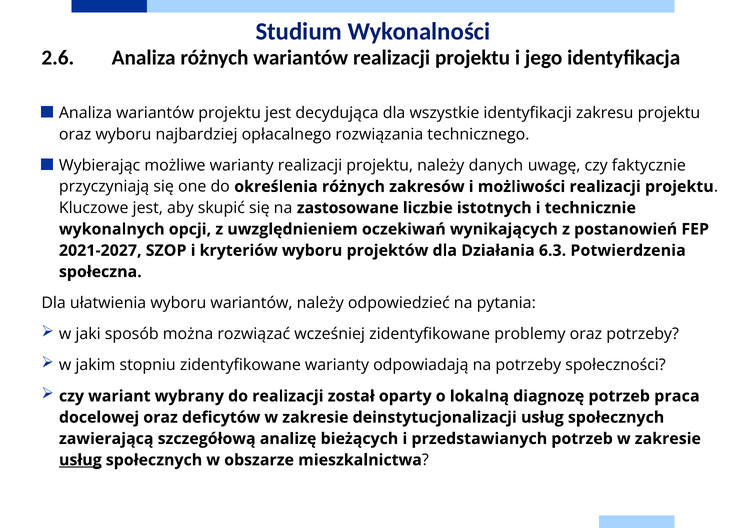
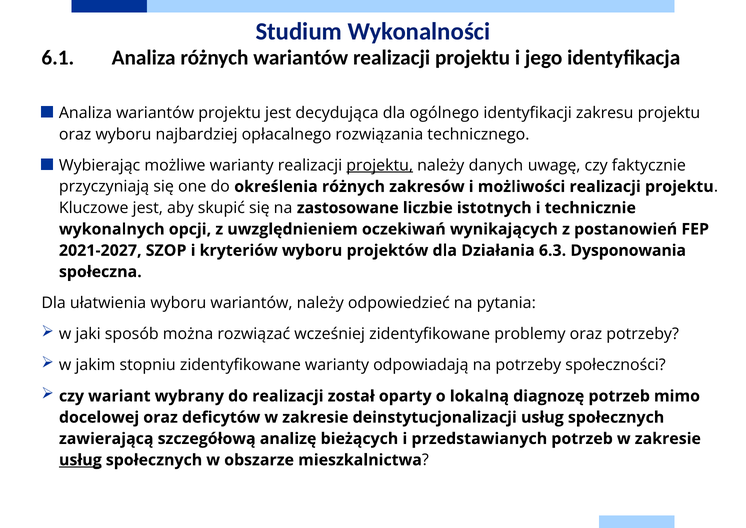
2.6: 2.6 -> 6.1 (58, 58)
wszystkie: wszystkie -> ogólnego (444, 113)
projektu underline: none -> present (380, 165)
Potwierdzenia: Potwierdzenia -> Dysponowania (628, 250)
praca: praca -> mimo (677, 396)
